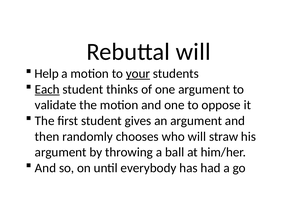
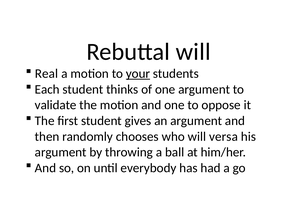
Help: Help -> Real (46, 73)
Each underline: present -> none (47, 89)
straw: straw -> versa (223, 136)
